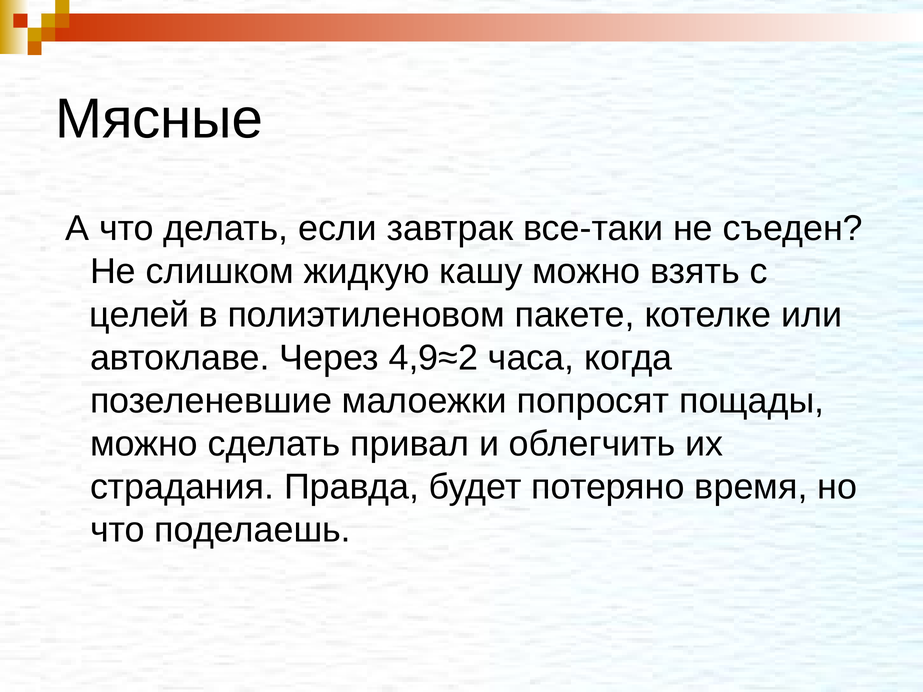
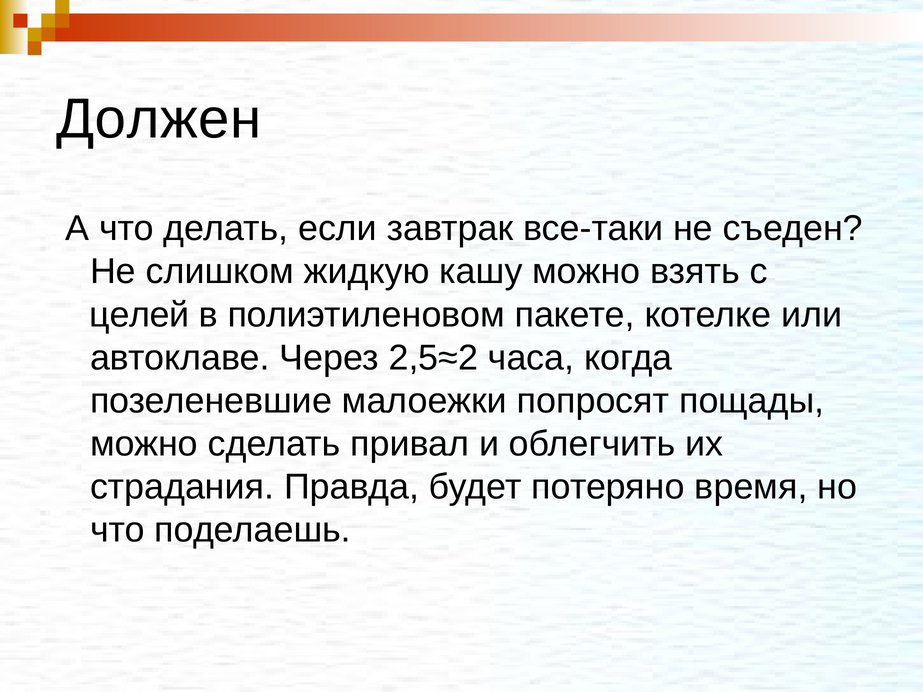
Мясные: Мясные -> Должен (159, 119)
4,9≈2: 4,9≈2 -> 2,5≈2 (433, 358)
